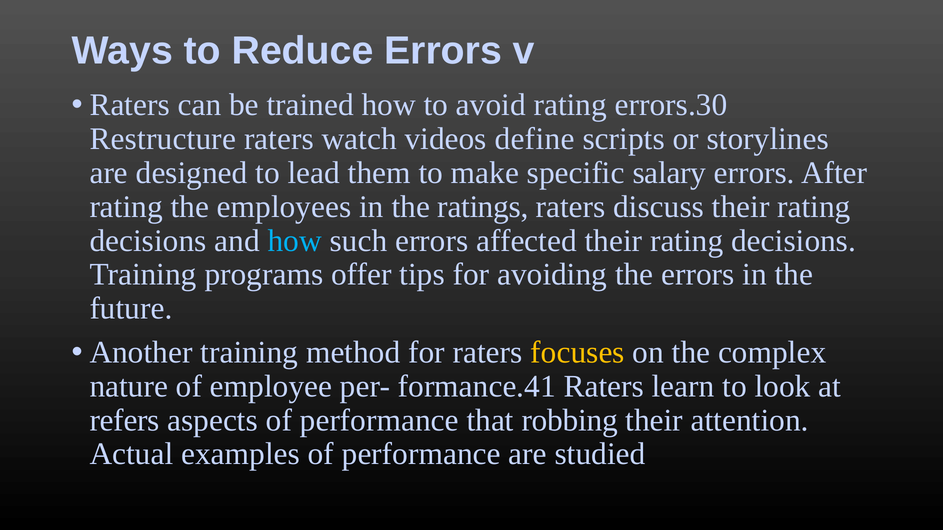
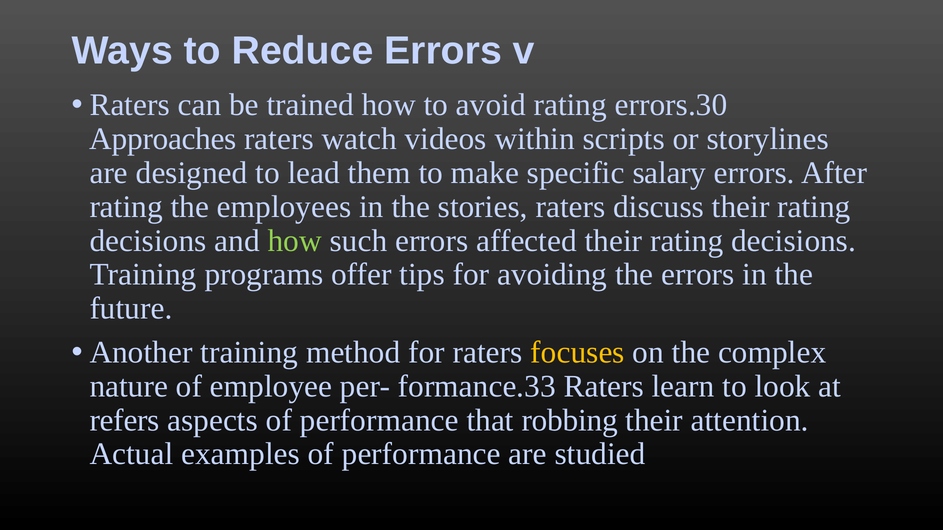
Restructure: Restructure -> Approaches (163, 139)
define: define -> within (535, 139)
ratings: ratings -> stories (483, 207)
how colour: light blue -> light green (295, 241)
formance.41: formance.41 -> formance.33 (477, 387)
